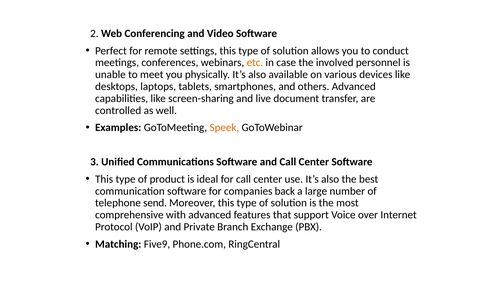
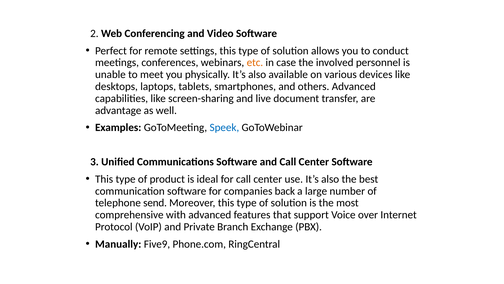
controlled: controlled -> advantage (118, 110)
Speek colour: orange -> blue (224, 127)
Matching: Matching -> Manually (118, 244)
